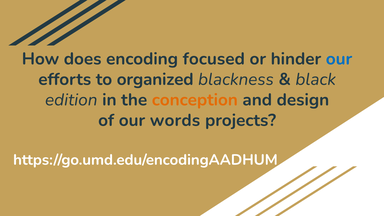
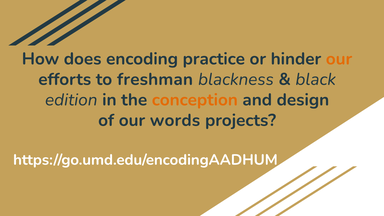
focused: focused -> practice (214, 59)
our colour: blue -> orange (339, 59)
organized: organized -> freshman (155, 79)
